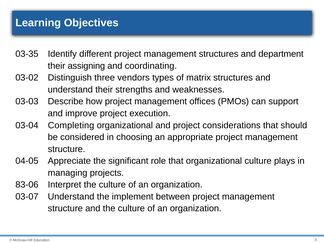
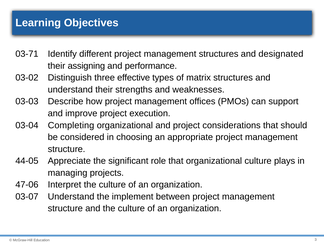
03-35: 03-35 -> 03-71 (27, 54)
department: department -> designated (281, 54)
coordinating: coordinating -> performance (151, 66)
vendors: vendors -> effective (134, 78)
04-05: 04-05 -> 44-05 (27, 161)
83-06: 83-06 -> 47-06 (27, 185)
